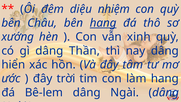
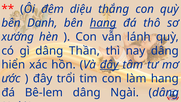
nhiệm: nhiệm -> thắng (114, 9)
Châu: Châu -> Danh (42, 23)
xinh: xinh -> lánh (139, 37)
đây underline: none -> present (109, 65)
trời: trời -> trổi (66, 78)
